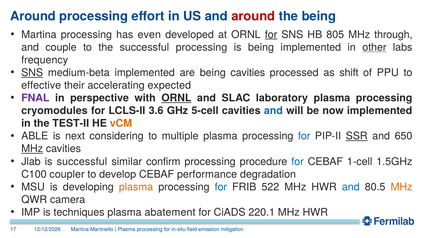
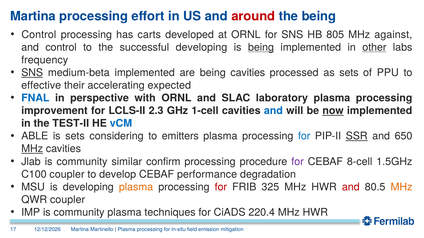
Around: Around -> Martina (33, 16)
Martina: Martina -> Control (39, 35)
even: even -> carts (149, 35)
for underline: present -> none (271, 35)
through: through -> against (393, 35)
and couple: couple -> control (61, 47)
successful processing: processing -> developing (201, 47)
being underline: none -> present (261, 47)
as shift: shift -> sets (349, 73)
FNAL colour: purple -> blue (35, 98)
ORNL underline: present -> none (176, 98)
cryomodules: cryomodules -> improvement (54, 111)
3.6: 3.6 -> 2.3 (156, 111)
5-cell: 5-cell -> 1-cell (205, 111)
now underline: none -> present (333, 111)
vCM colour: orange -> blue (121, 124)
is next: next -> sets (75, 136)
multiple: multiple -> emitters (180, 136)
Jlab is successful: successful -> community (82, 162)
for colour: blue -> purple (298, 162)
1-cell: 1-cell -> 8-cell (360, 162)
for colour: blue -> red (221, 187)
522: 522 -> 325 (270, 187)
and colour: blue -> red (351, 187)
QWR camera: camera -> coupler (68, 200)
IMP is techniques: techniques -> community (79, 213)
abatement: abatement -> techniques (170, 213)
220.1: 220.1 -> 220.4 (262, 213)
